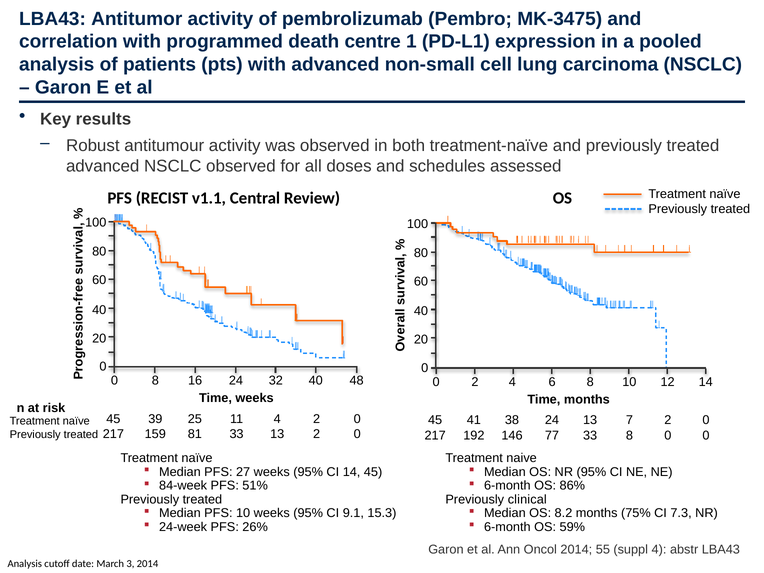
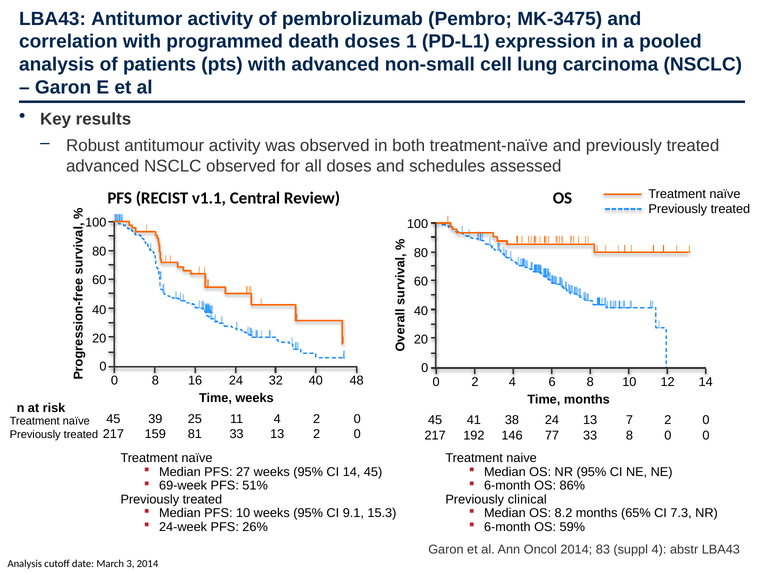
death centre: centre -> doses (372, 42)
84-week: 84-week -> 69-week (183, 486)
75%: 75% -> 65% (636, 513)
55: 55 -> 83 (603, 550)
